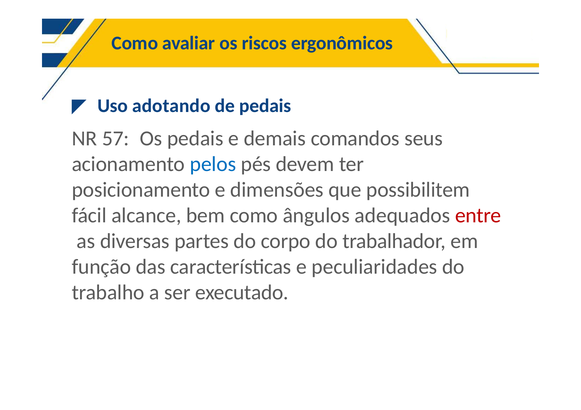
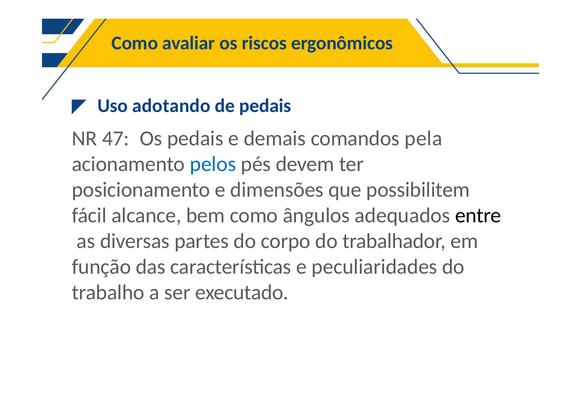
57: 57 -> 47 (116, 139)
seus: seus -> pela (423, 139)
entre colour: red -> black (478, 216)
